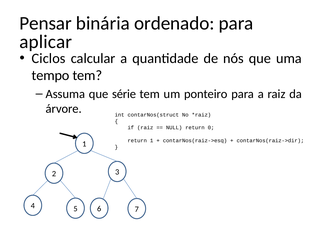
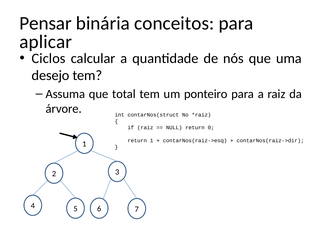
ordenado: ordenado -> conceitos (174, 23)
tempo: tempo -> desejo (51, 75)
série: série -> total (124, 94)
